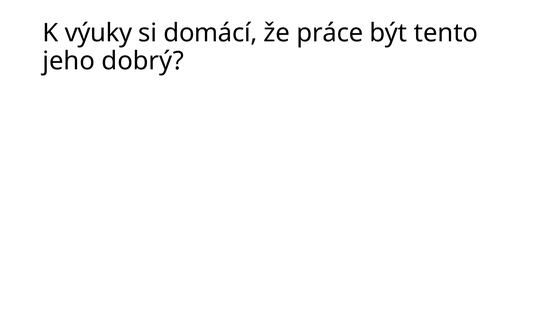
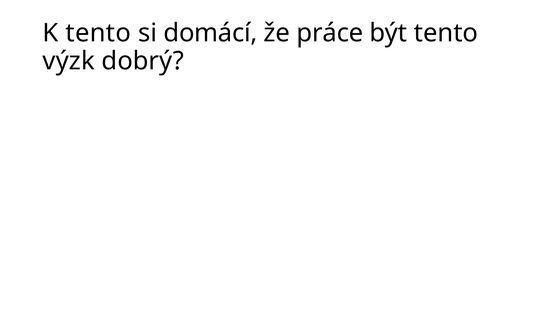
K výuky: výuky -> tento (98, 33)
jeho: jeho -> výzk (69, 61)
